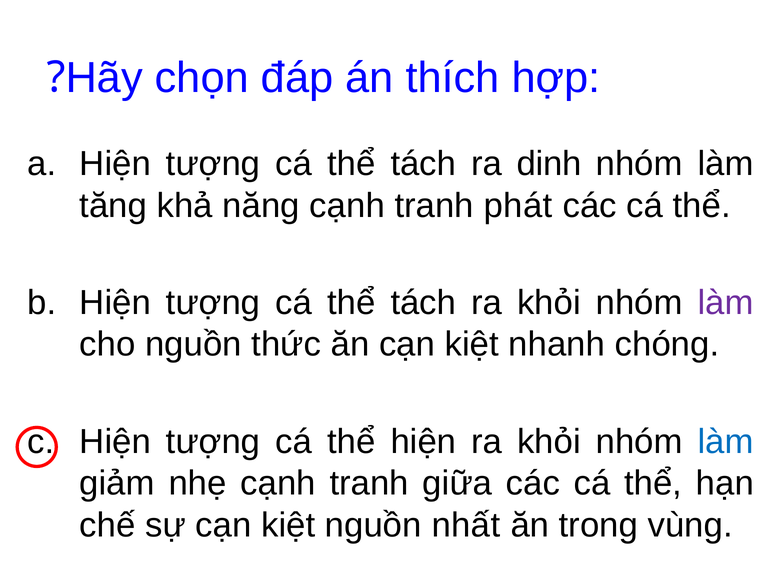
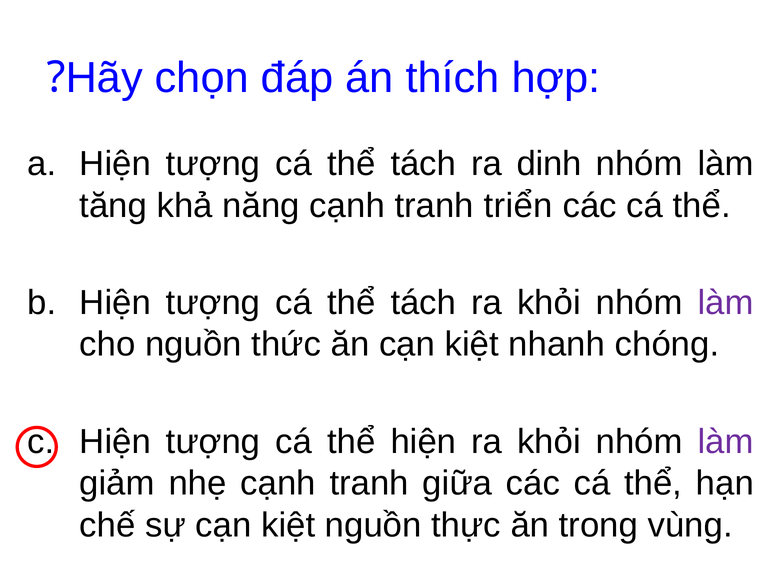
phát: phát -> triển (518, 206)
làm colour: blue -> purple (726, 442)
nhất: nhất -> thực (466, 526)
